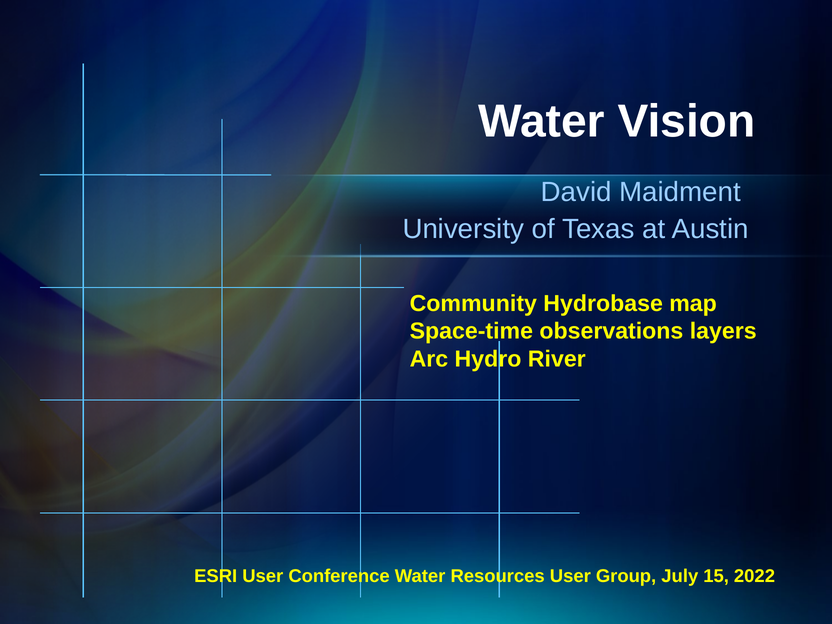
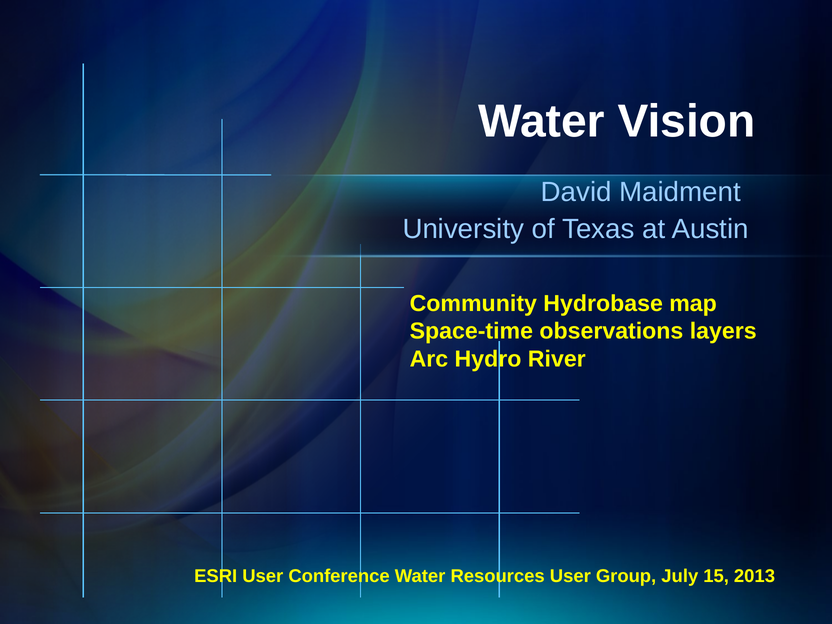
2022: 2022 -> 2013 (755, 576)
